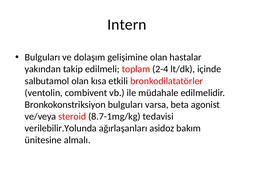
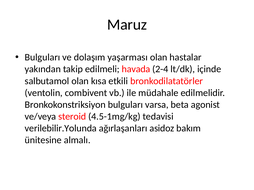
Intern: Intern -> Maruz (127, 25)
gelişimine: gelişimine -> yaşarması (128, 57)
toplam: toplam -> havada (136, 69)
8.7-1mg/kg: 8.7-1mg/kg -> 4.5-1mg/kg (114, 117)
